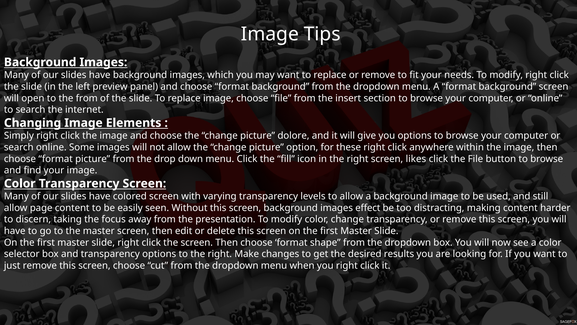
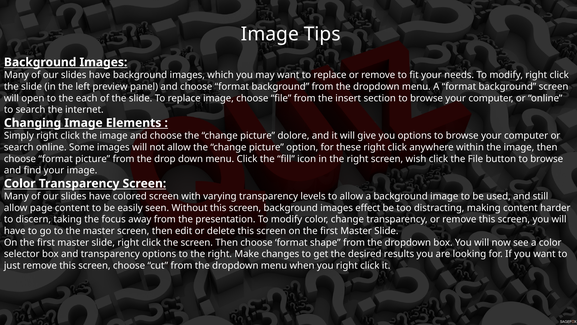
the from: from -> each (87, 98)
likes: likes -> wish (416, 159)
